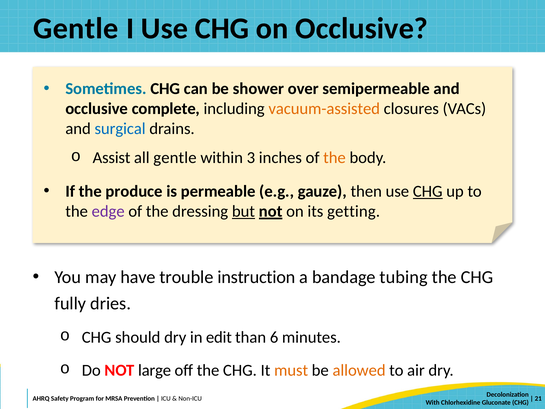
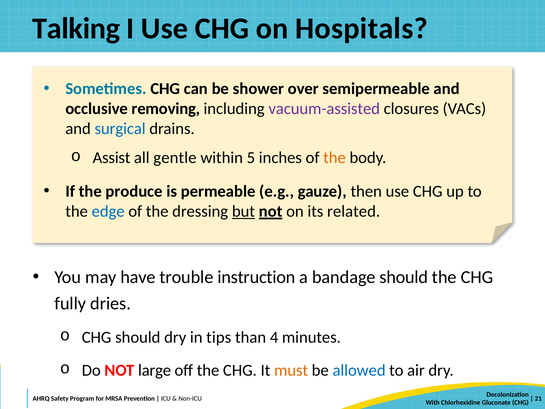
Gentle: Gentle -> Talking (76, 28)
on Occlusive: Occlusive -> Hospitals (361, 28)
complete: complete -> removing (166, 109)
vacuum-assisted colour: orange -> purple (324, 109)
3: 3 -> 5 (251, 158)
CHG underline: present -> none (428, 191)
edge colour: purple -> blue (108, 211)
getting: getting -> related (354, 211)
bandage tubing: tubing -> should (404, 277)
edit: edit -> tips (219, 337)
6: 6 -> 4 (274, 337)
allowed colour: orange -> blue (359, 370)
